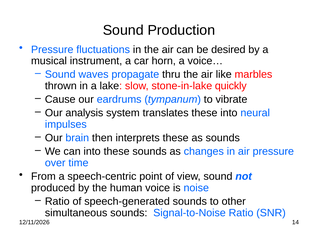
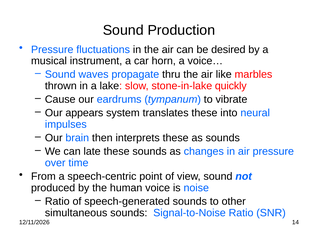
analysis: analysis -> appears (84, 113)
can into: into -> late (92, 152)
